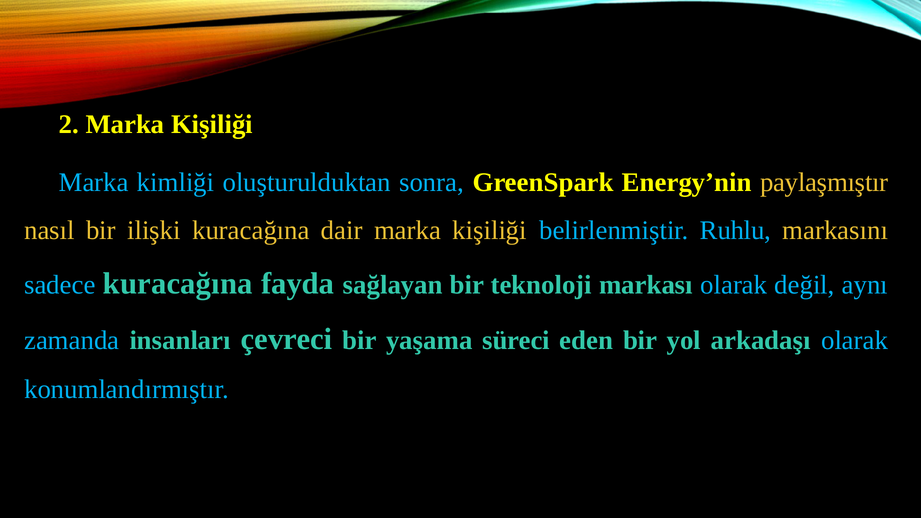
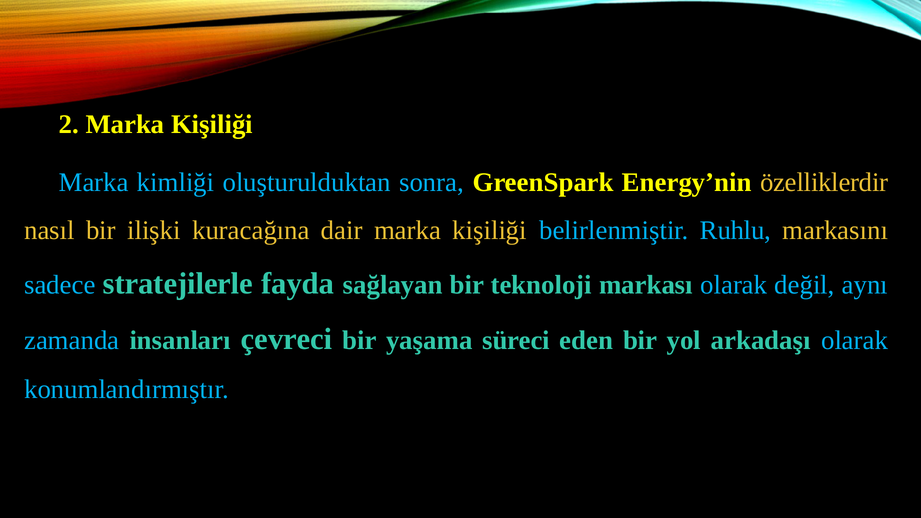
paylaşmıştır: paylaşmıştır -> özelliklerdir (824, 182)
sadece kuracağına: kuracağına -> stratejilerle (178, 284)
